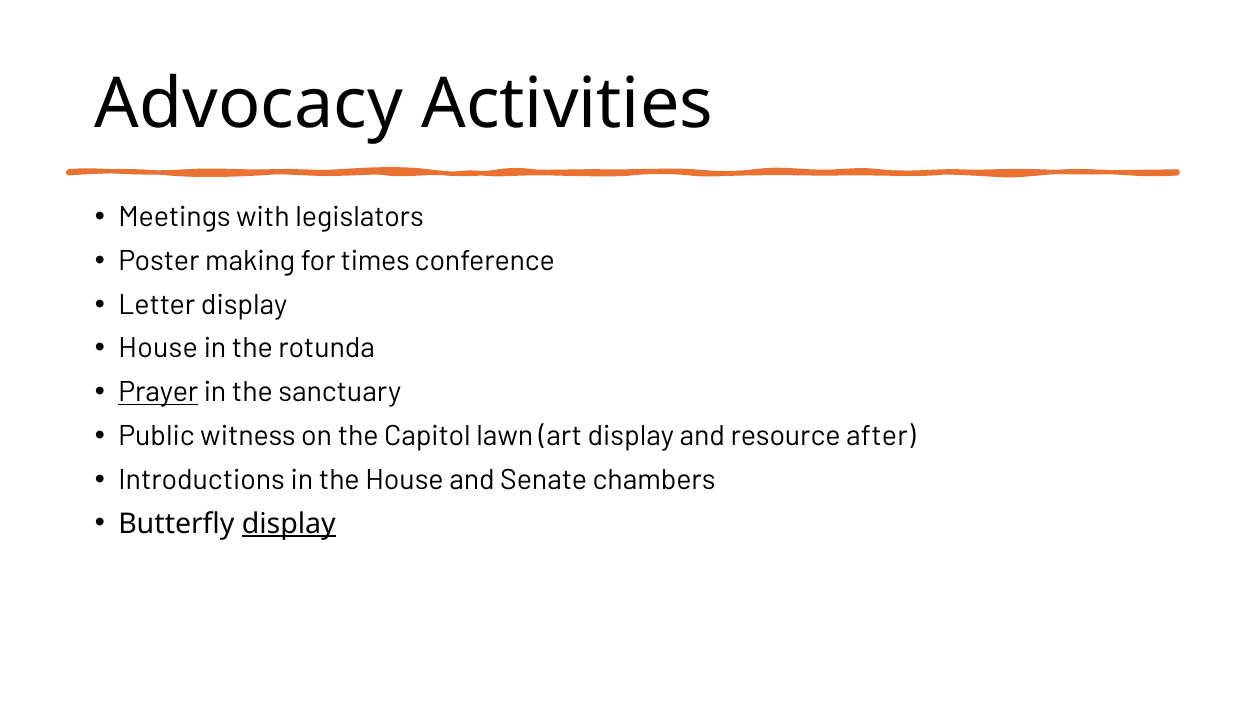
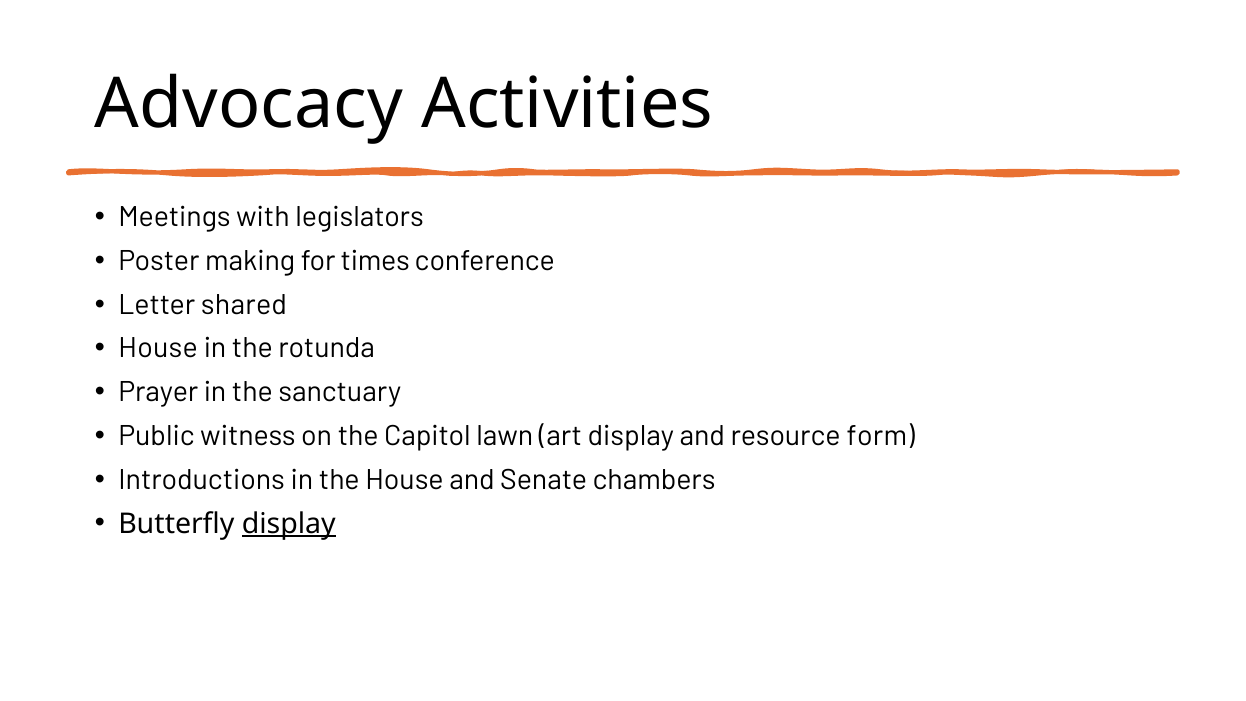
Letter display: display -> shared (244, 305)
Prayer underline: present -> none (158, 392)
after: after -> form (881, 436)
